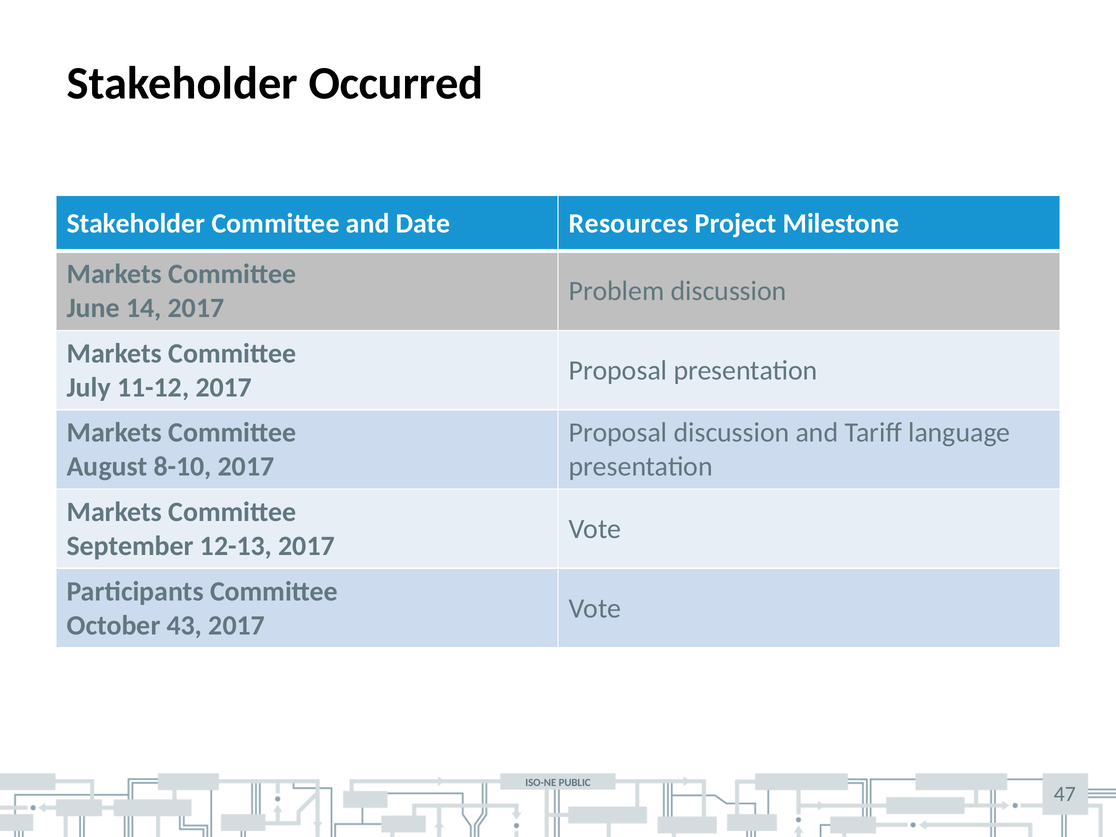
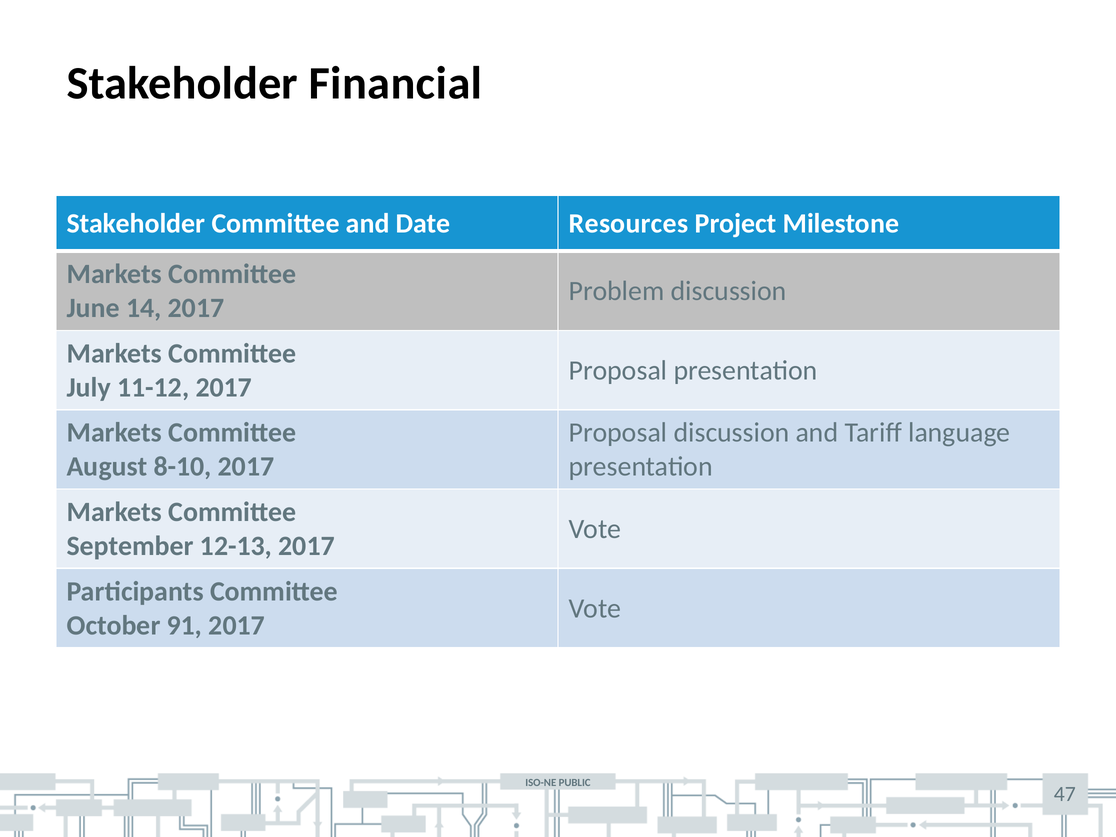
Occurred: Occurred -> Financial (395, 83)
43: 43 -> 91 (184, 625)
